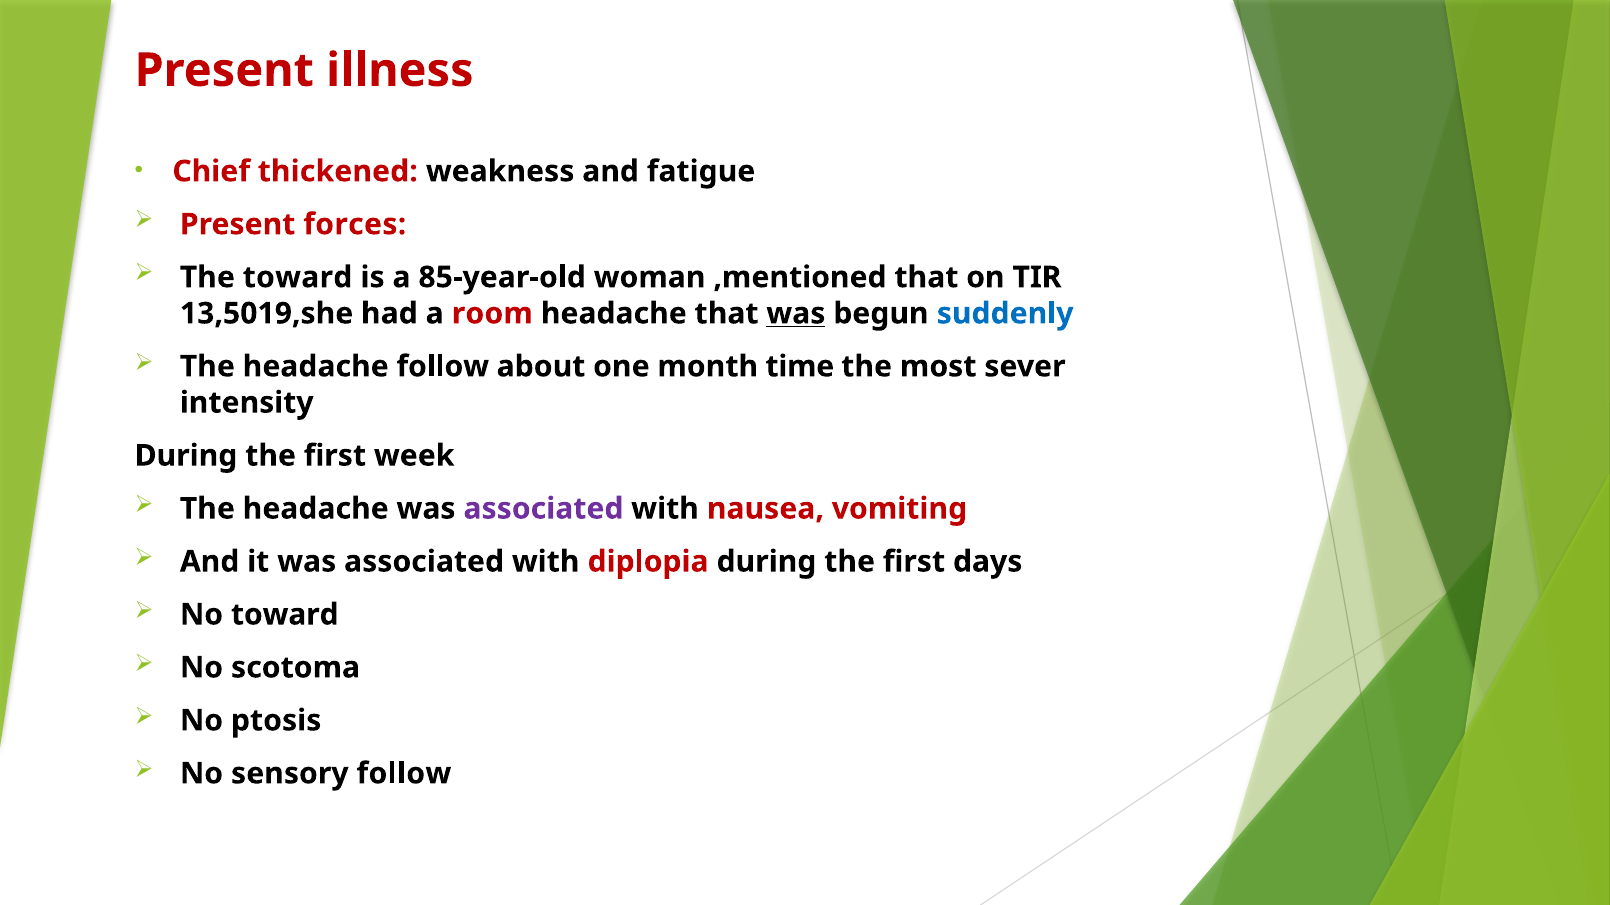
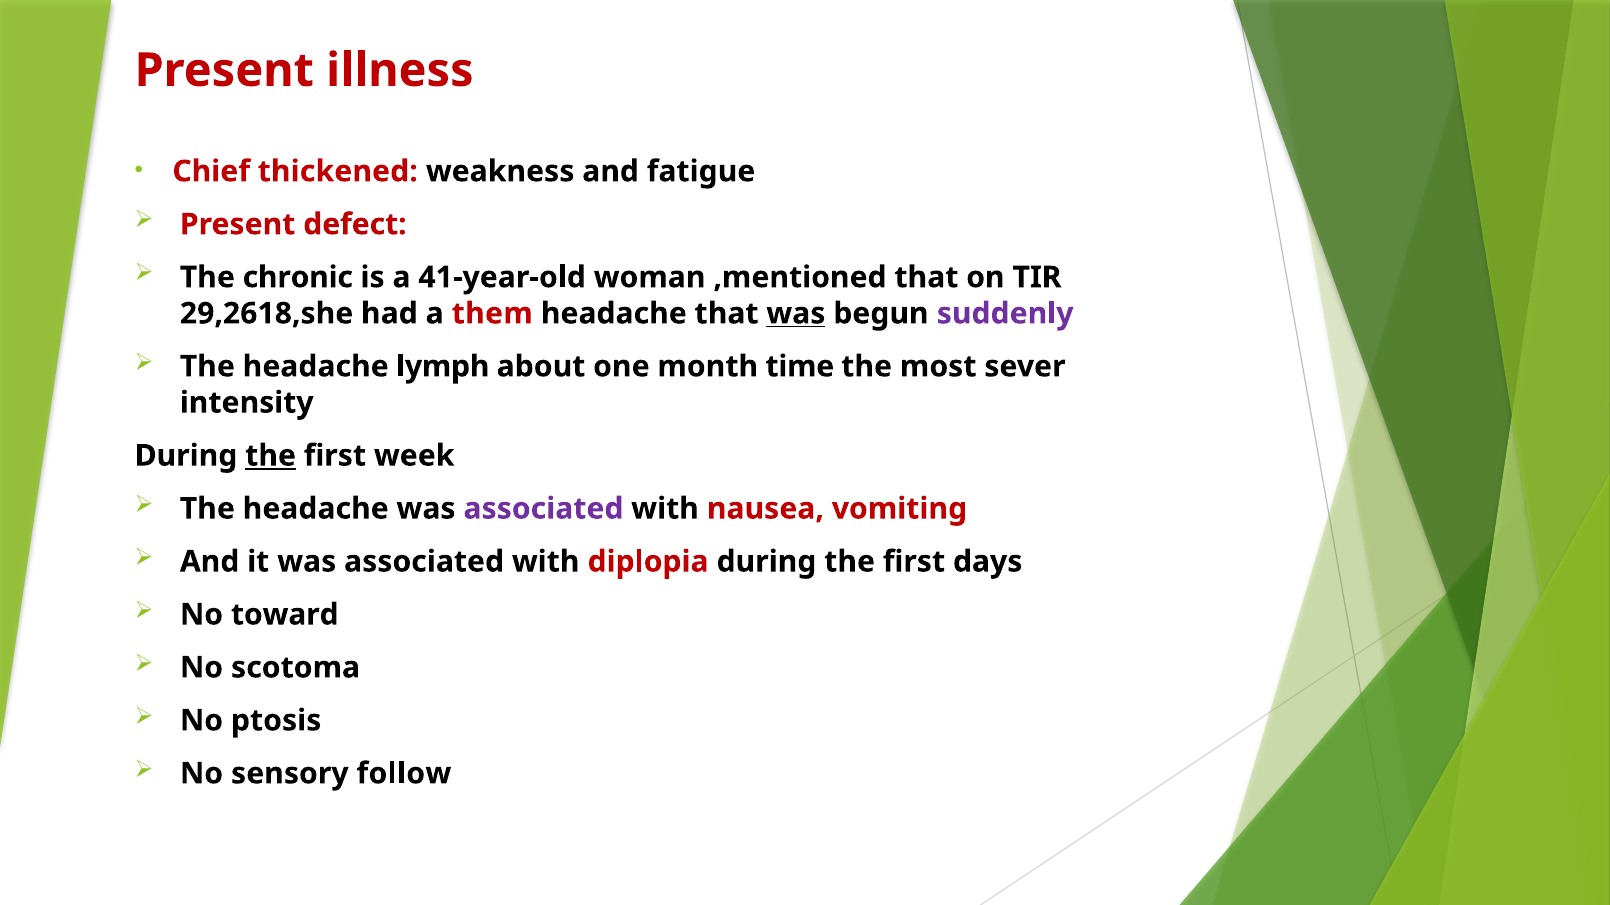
forces: forces -> defect (355, 225)
The toward: toward -> chronic (298, 278)
85-year-old: 85-year-old -> 41-year-old (502, 278)
13,5019,she: 13,5019,she -> 29,2618,she (267, 314)
room: room -> them (492, 314)
suddenly colour: blue -> purple (1005, 314)
headache follow: follow -> lymph (443, 367)
the underline: none -> present (271, 456)
